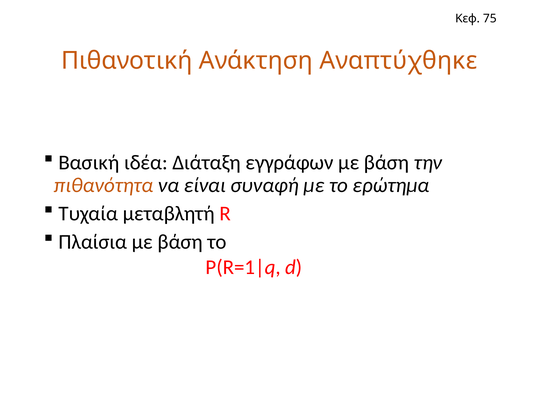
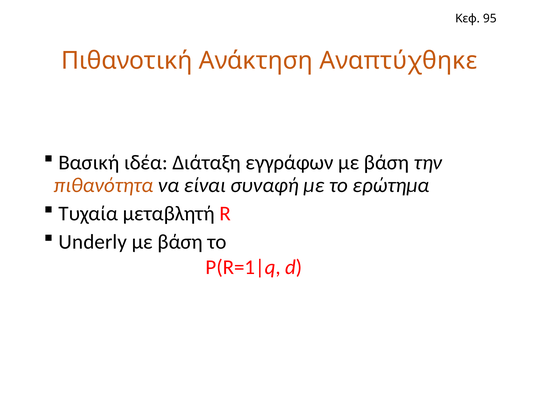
75: 75 -> 95 (490, 18)
Πλαίσια: Πλαίσια -> Underly (93, 241)
